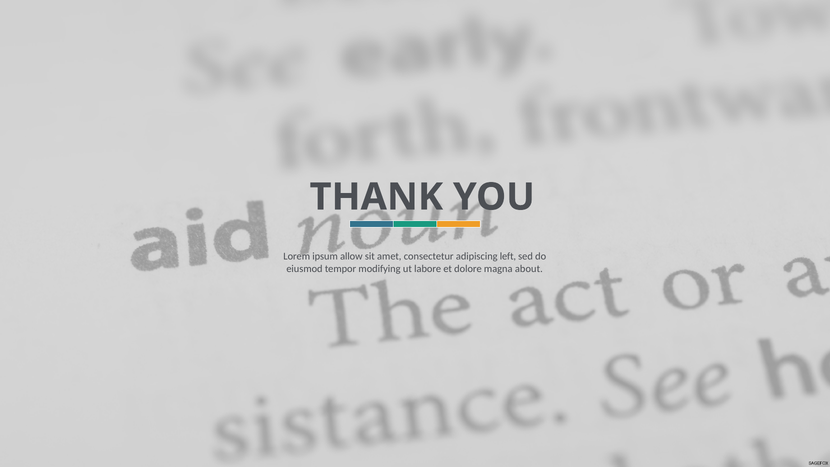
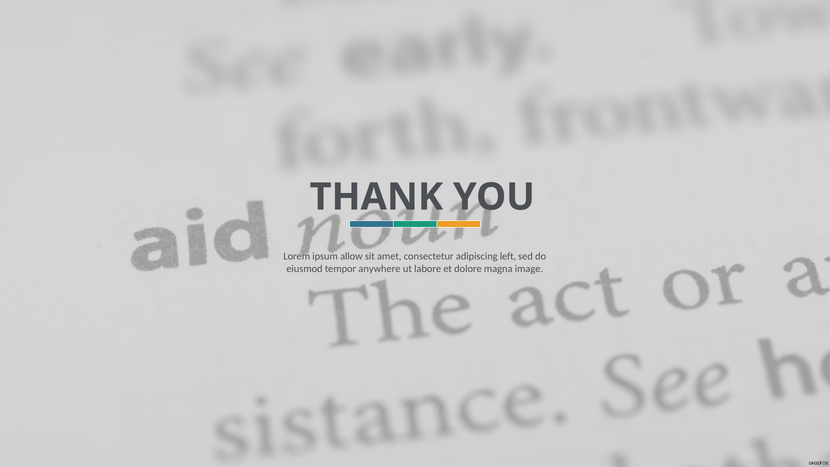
modifying: modifying -> anywhere (380, 269)
about: about -> image (529, 269)
